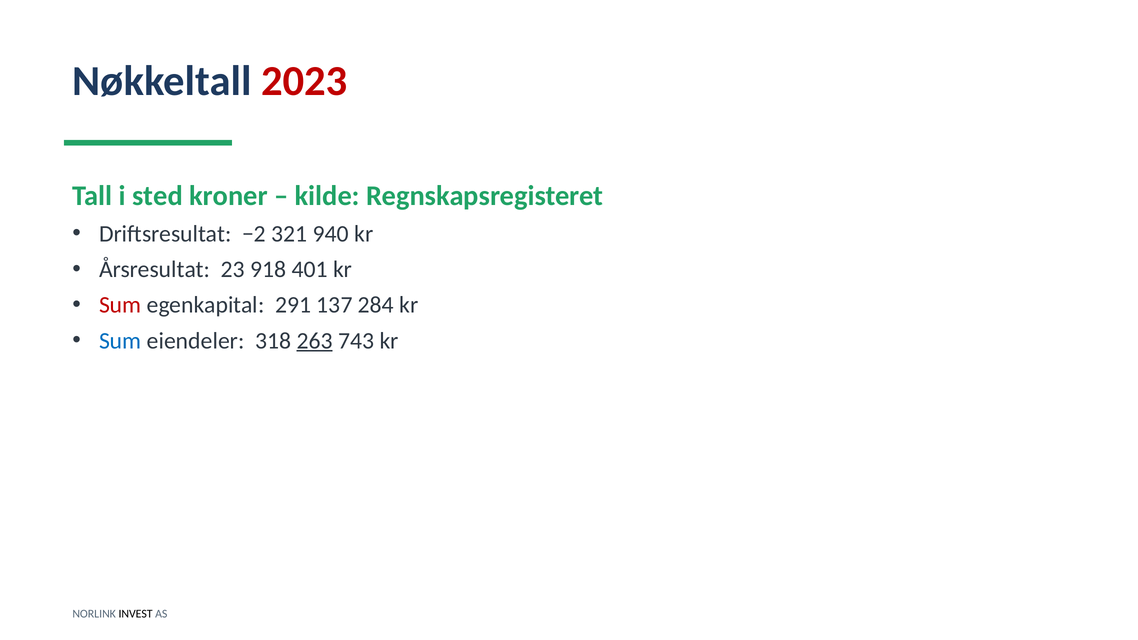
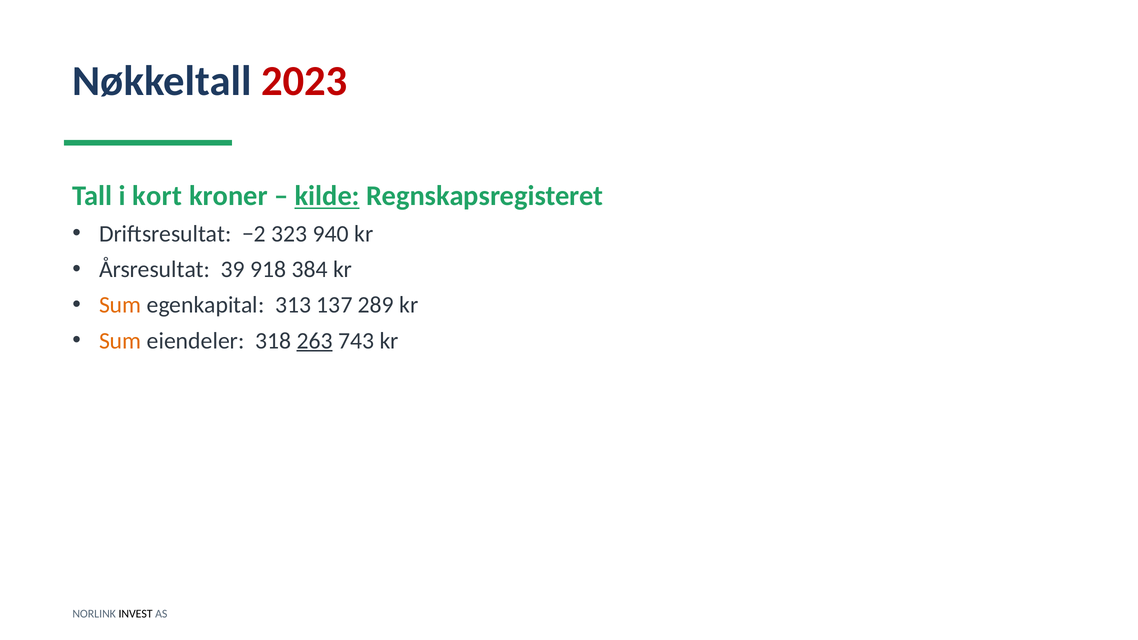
sted: sted -> kort (157, 196)
kilde underline: none -> present (327, 196)
321: 321 -> 323 (289, 234)
23: 23 -> 39 (233, 270)
401: 401 -> 384 (310, 270)
Sum colour: red -> orange (120, 305)
291: 291 -> 313 (293, 305)
284: 284 -> 289 (376, 305)
Sum colour: blue -> orange (120, 341)
